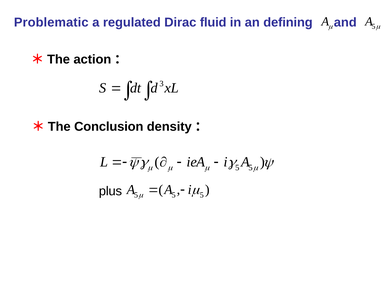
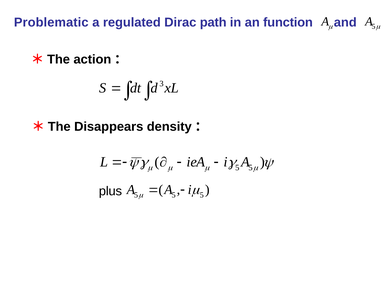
fluid: fluid -> path (213, 22)
defining: defining -> function (288, 22)
Conclusion: Conclusion -> Disappears (109, 126)
